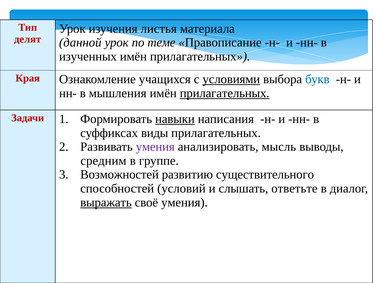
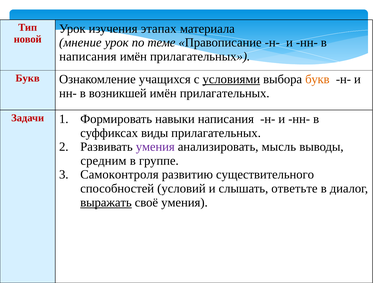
листья: листья -> этапах (159, 29)
делят: делят -> новой (28, 39)
данной: данной -> мнение (80, 42)
изученных: изученных -> написания (88, 56)
Края: Края -> Букв (28, 78)
букв colour: blue -> orange (317, 79)
мышления: мышления -> возникшей (118, 93)
прилагательных underline: present -> none (225, 93)
навыки underline: present -> none (175, 119)
Возможностей: Возможностей -> Самоконтроля (119, 174)
